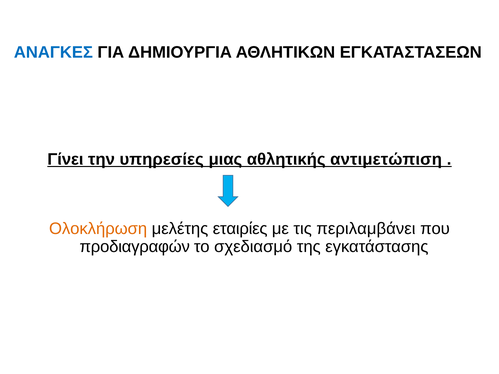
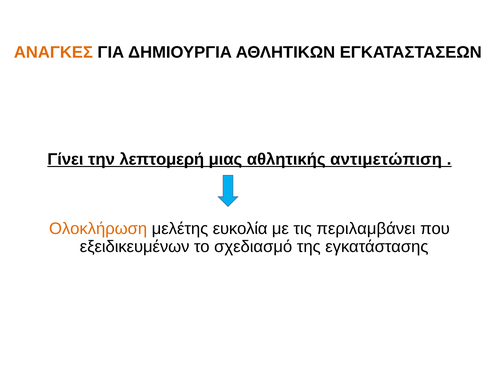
ΑΝΑΓΚΕΣ colour: blue -> orange (53, 53)
υπηρεσίες: υπηρεσίες -> λεπτομερή (162, 159)
εταιρίες: εταιρίες -> ευκολία (240, 229)
προδιαγραφών: προδιαγραφών -> εξειδικευμένων (135, 247)
